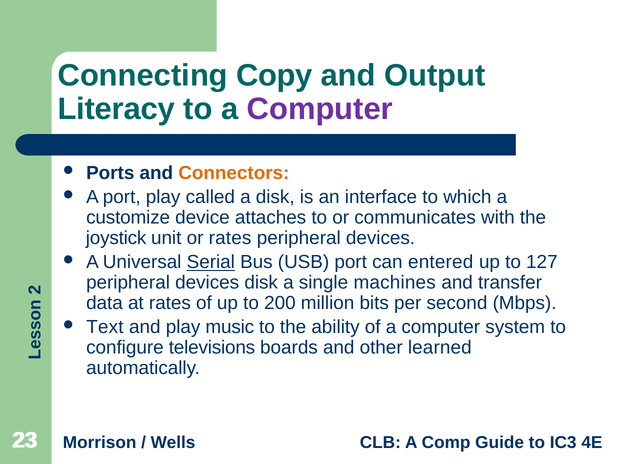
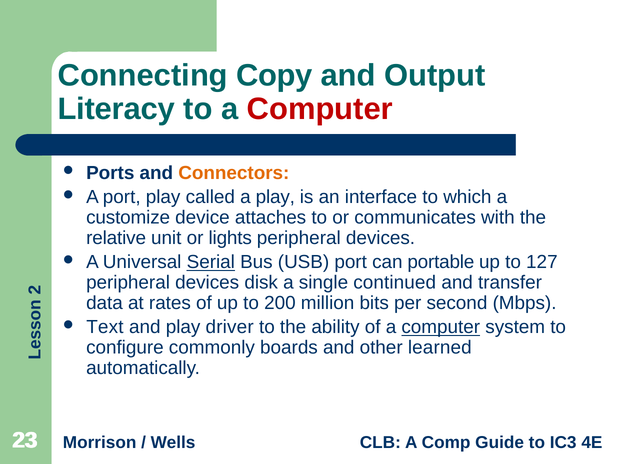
Computer colour: purple -> red (320, 109)
a disk: disk -> play (275, 197)
joystick: joystick -> relative (116, 238)
or rates: rates -> lights (230, 238)
entered: entered -> portable (441, 262)
machines: machines -> continued (395, 283)
music: music -> driver (230, 327)
computer underline: none -> present (441, 327)
televisions: televisions -> commonly (212, 348)
